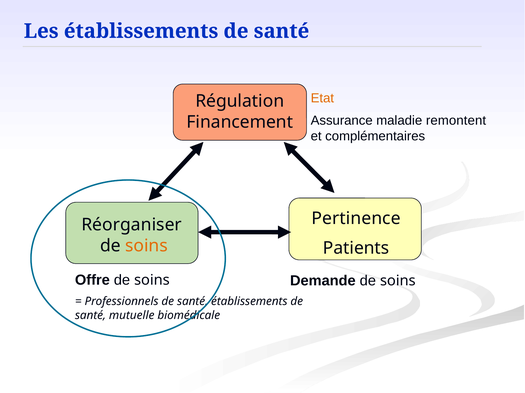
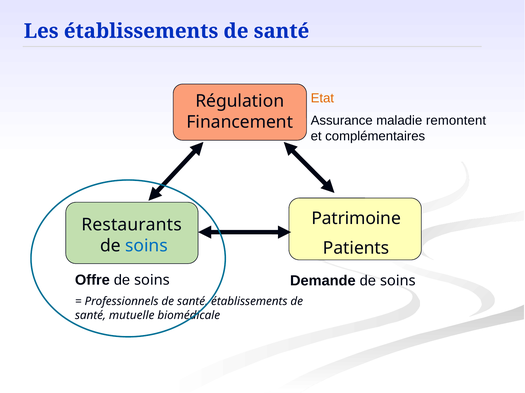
Pertinence: Pertinence -> Patrimoine (356, 219)
Réorganiser: Réorganiser -> Restaurants (132, 225)
soins colour: orange -> blue (146, 246)
